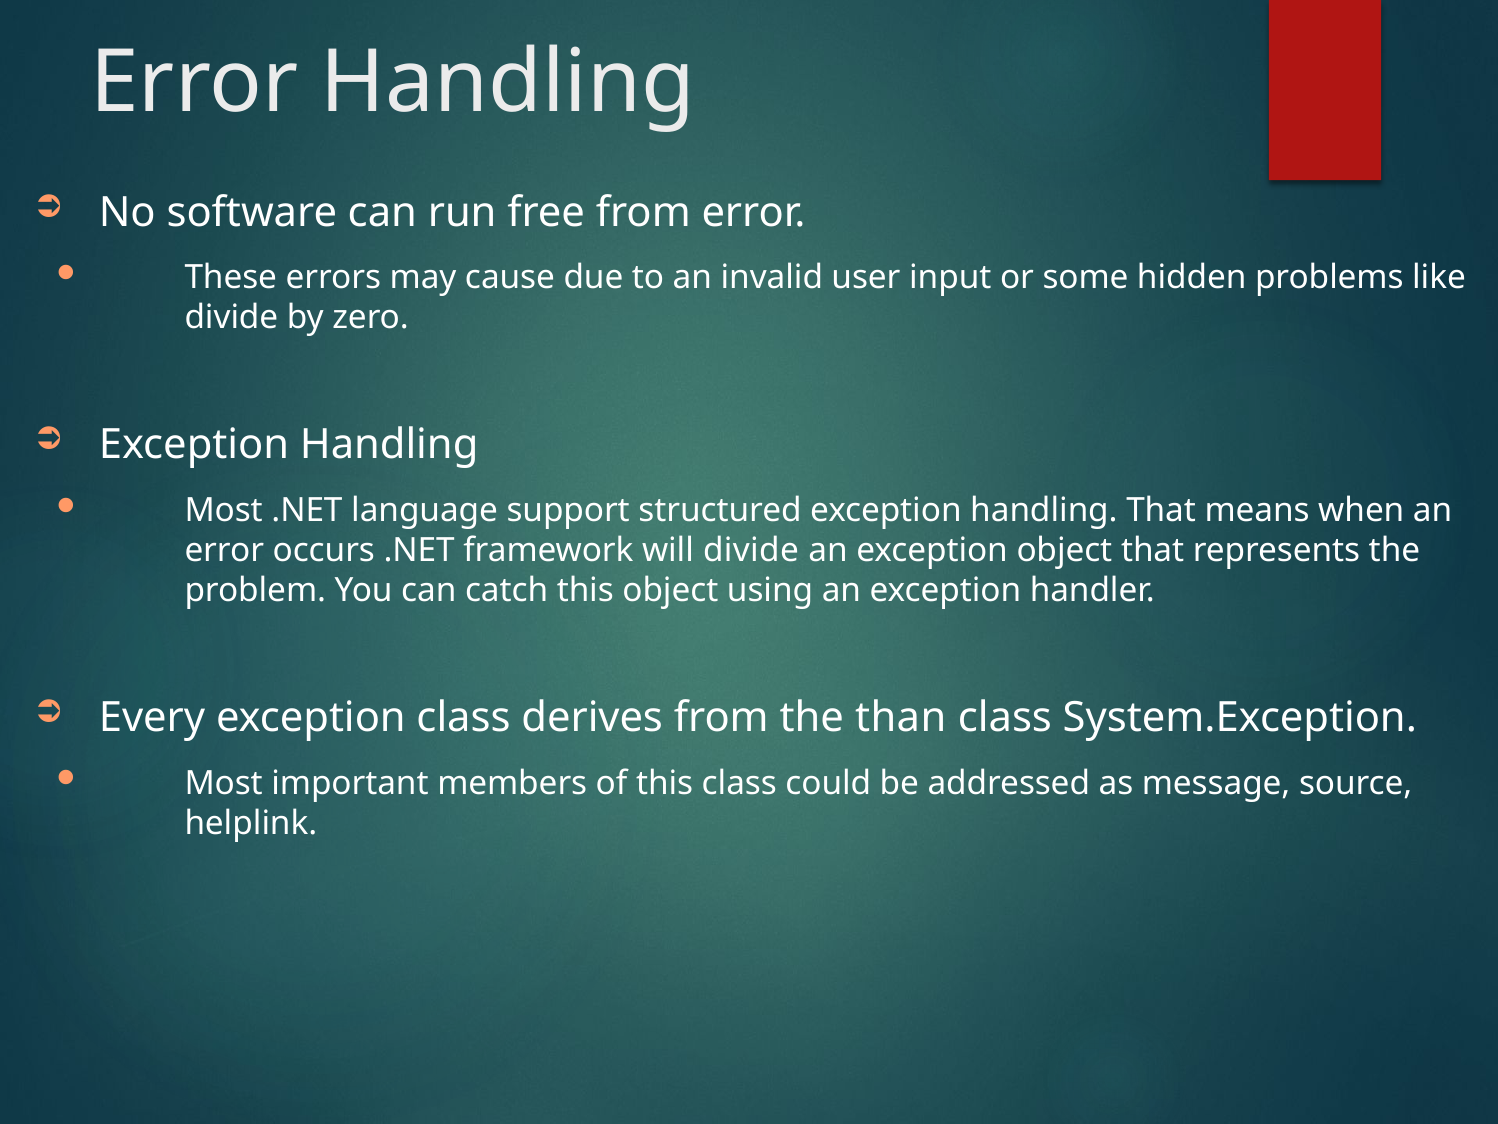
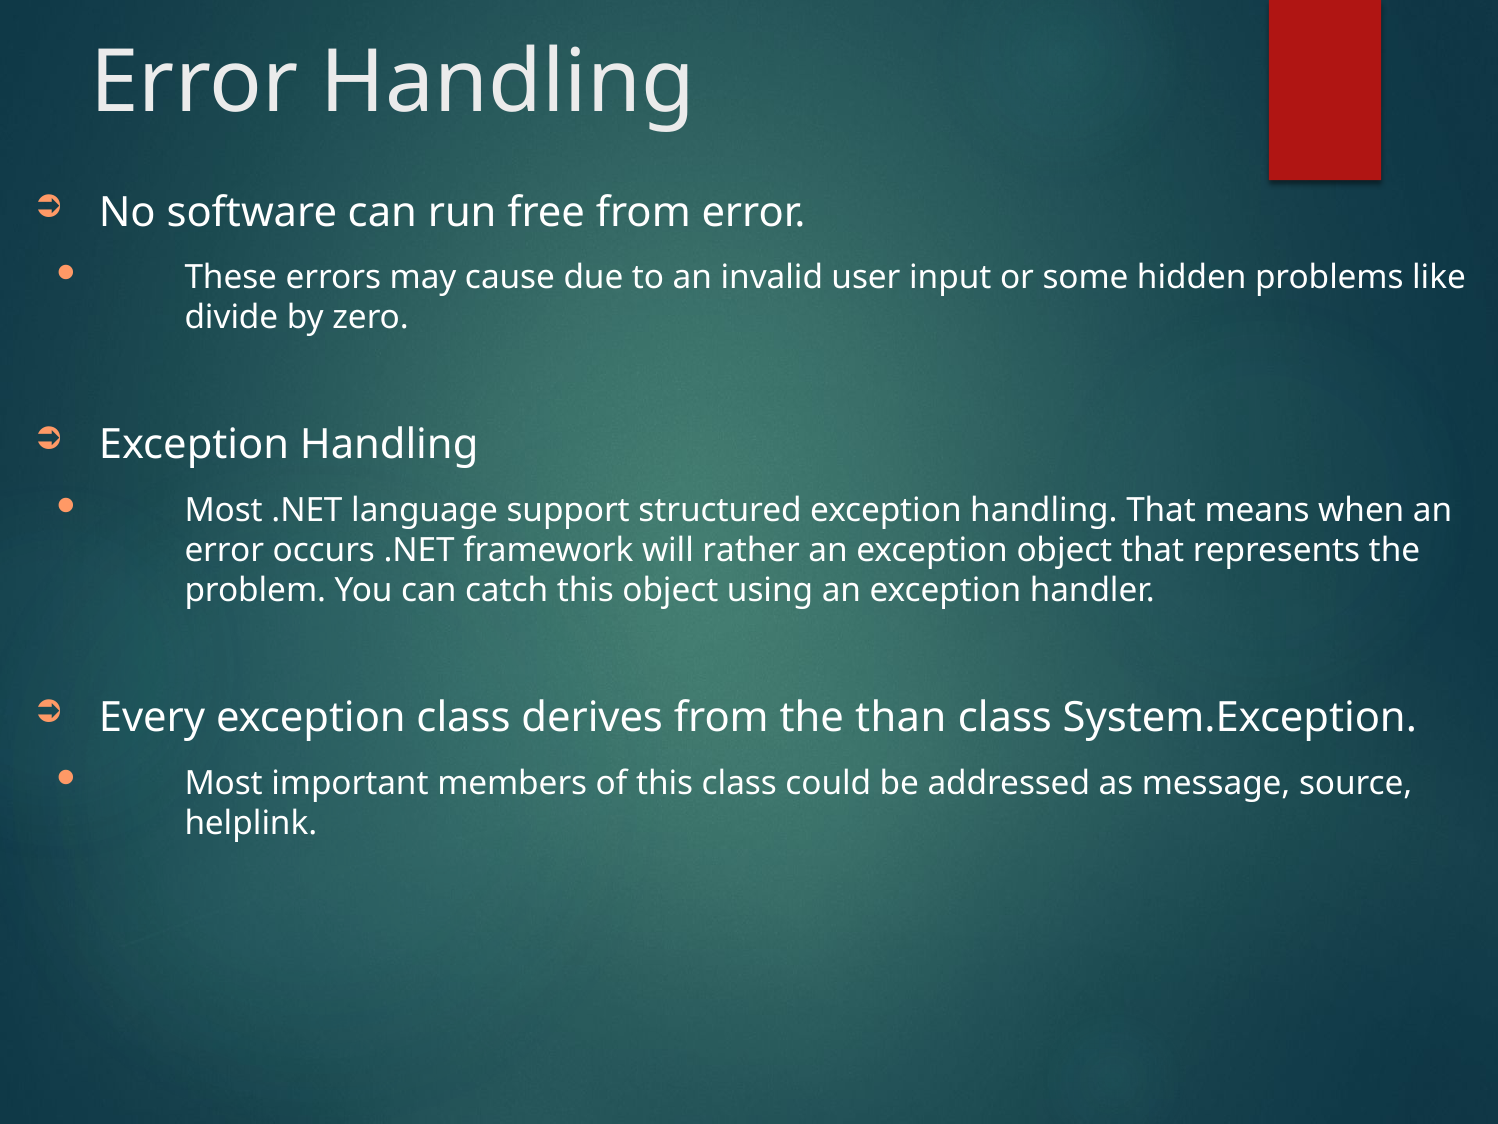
will divide: divide -> rather (751, 550)
